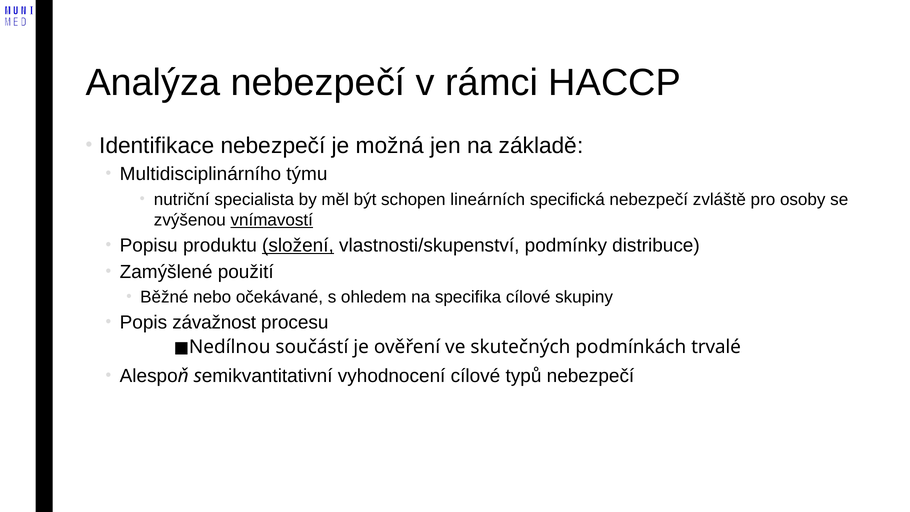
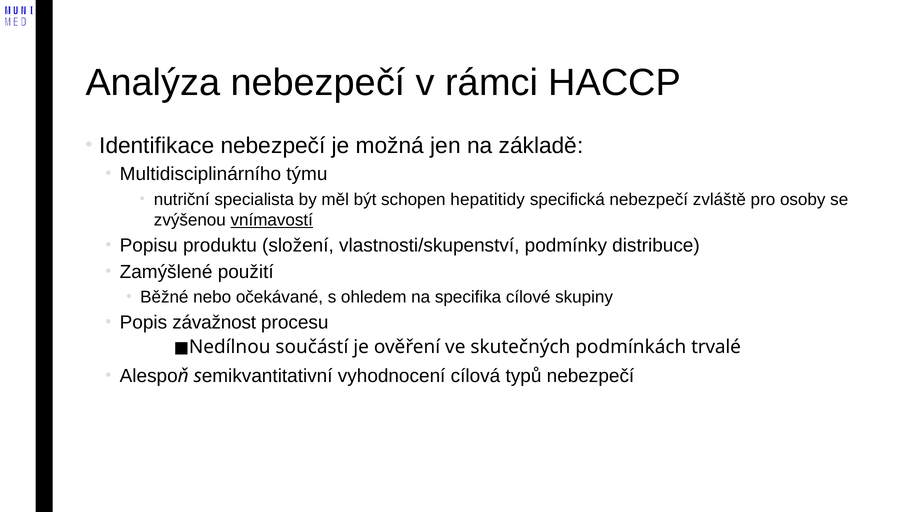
lineárních: lineárních -> hepatitidy (488, 199)
složení underline: present -> none (298, 245)
vyhodnocení cílové: cílové -> cílová (475, 376)
